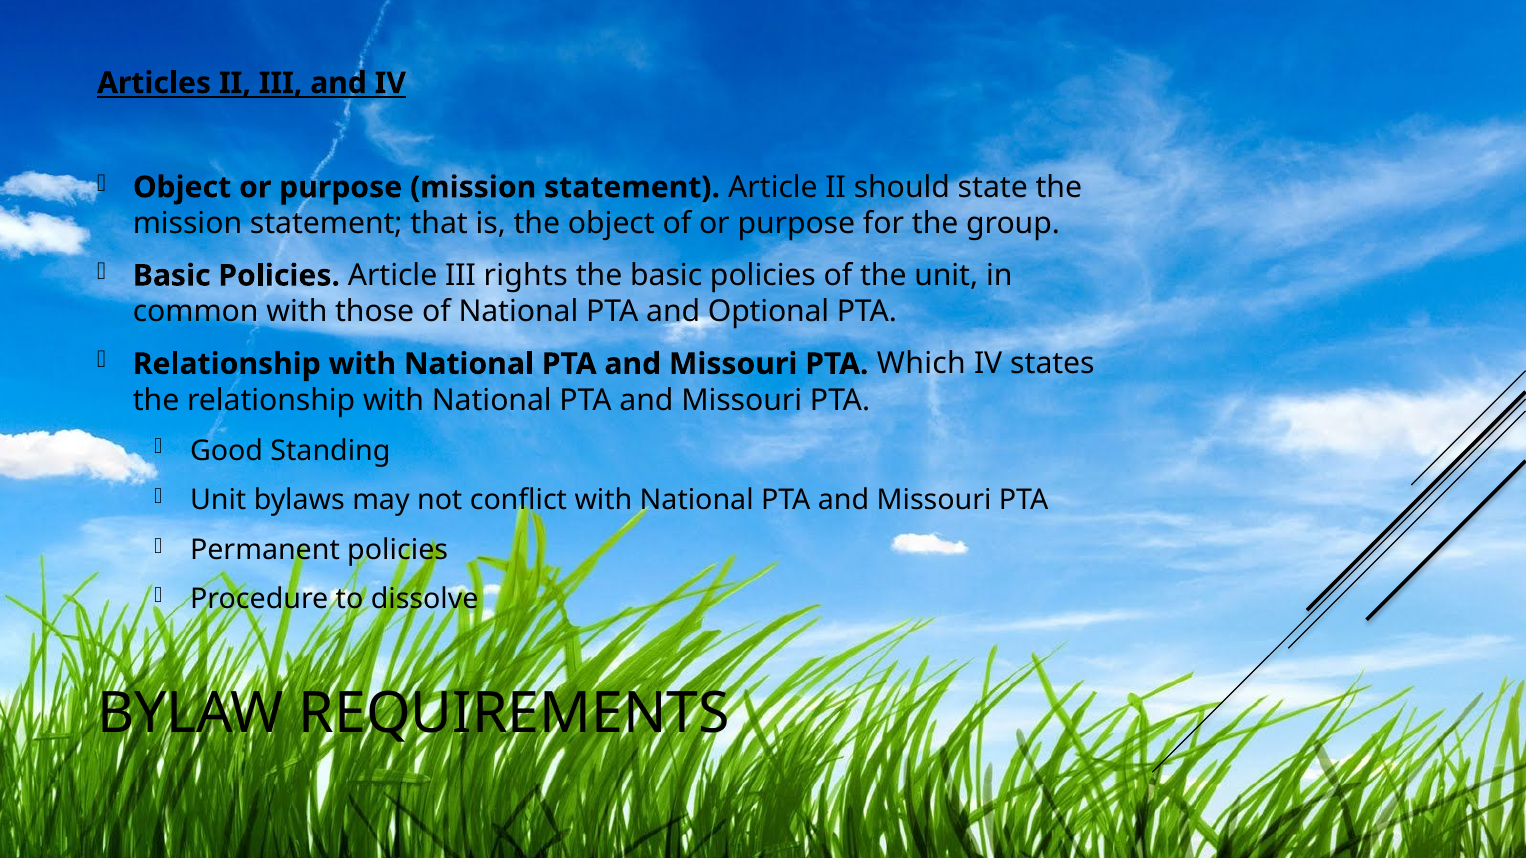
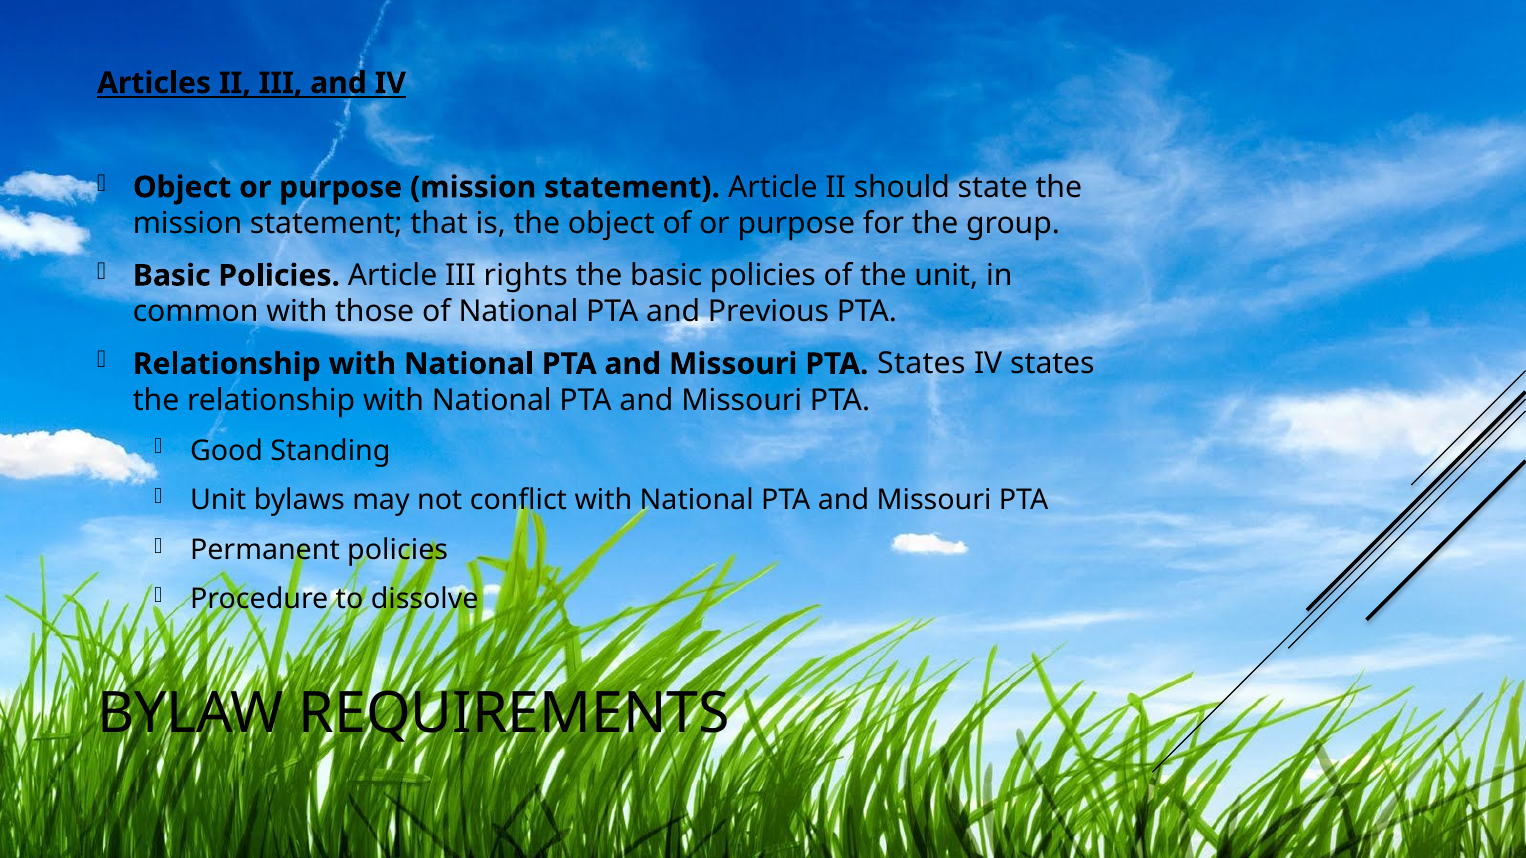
Optional: Optional -> Previous (769, 312)
PTA Which: Which -> States (921, 364)
